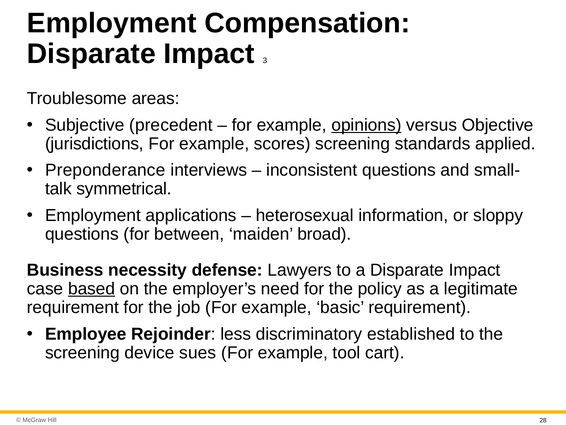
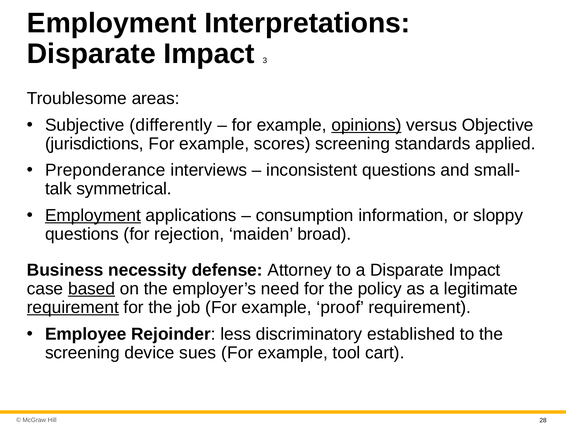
Compensation: Compensation -> Interpretations (307, 23)
precedent: precedent -> differently (171, 125)
Employment underline: none -> present (93, 215)
heterosexual: heterosexual -> consumption (305, 215)
between: between -> rejection (189, 234)
Lawyers: Lawyers -> Attorney (300, 270)
requirement underline: none -> present (73, 307)
basic: basic -> proof (340, 307)
